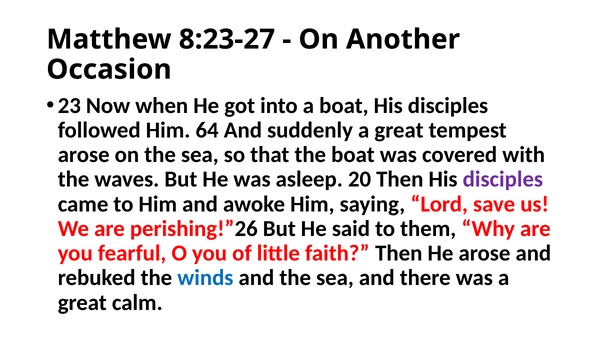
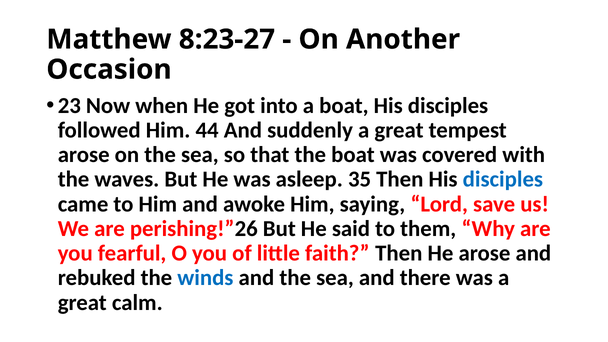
64: 64 -> 44 (207, 130)
20: 20 -> 35 (360, 179)
disciples colour: purple -> blue (503, 179)
